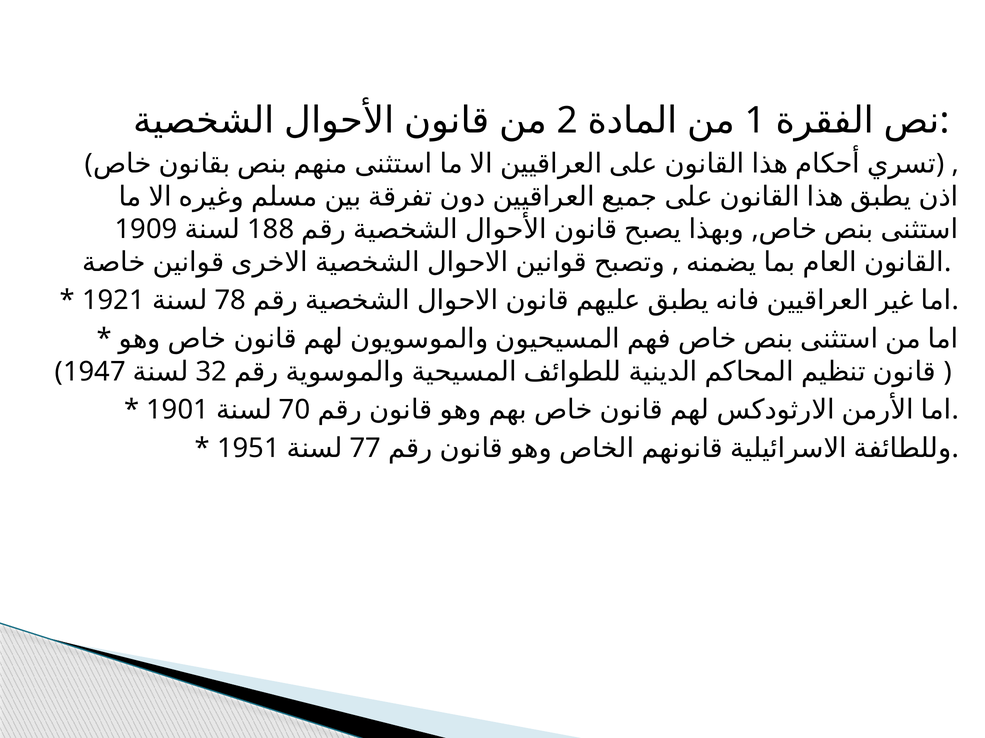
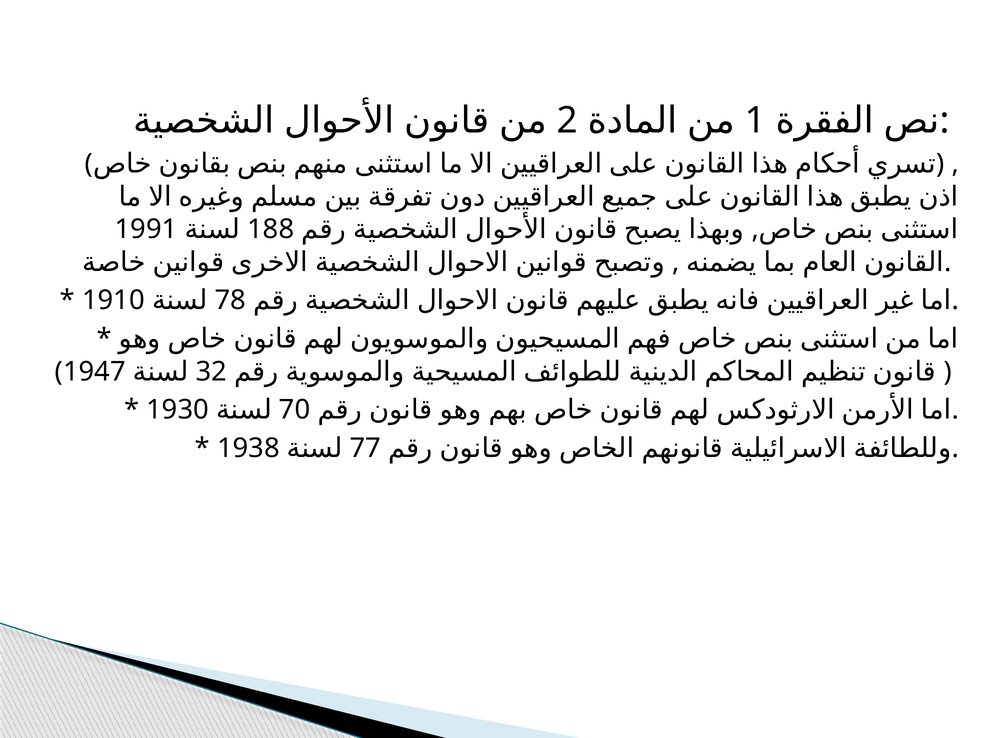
1909: 1909 -> 1991 (146, 230)
1921: 1921 -> 1910 (113, 301)
1901: 1901 -> 1930 (178, 410)
1951: 1951 -> 1938 (248, 449)
